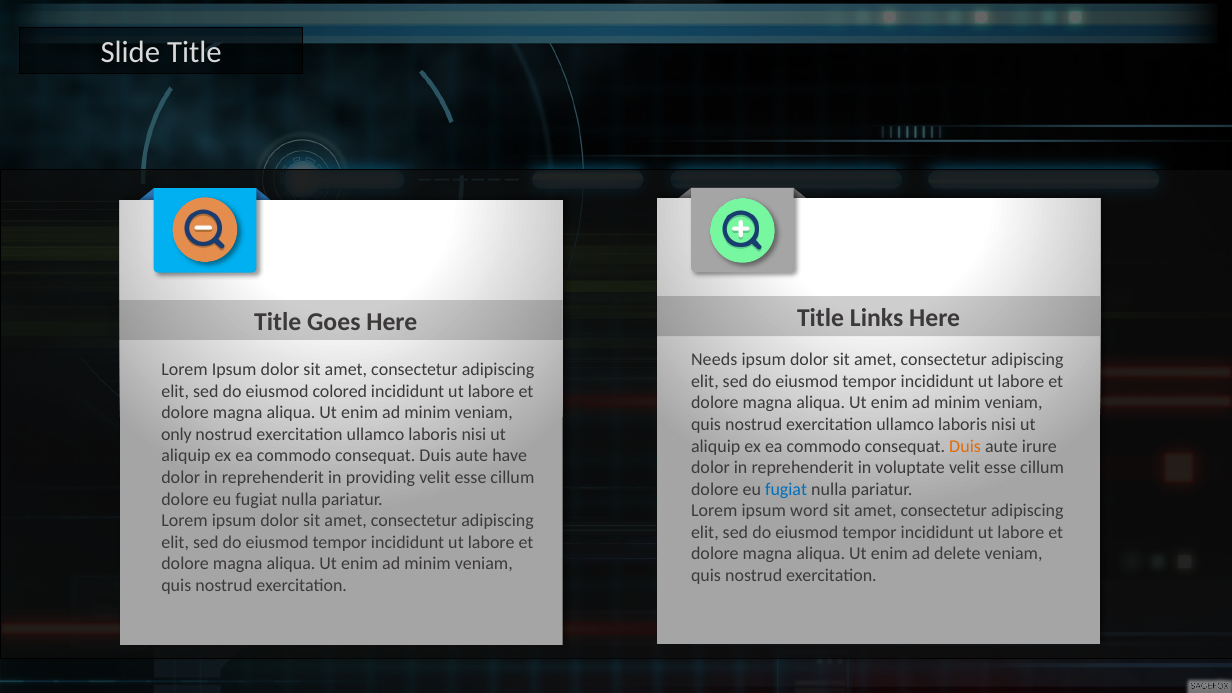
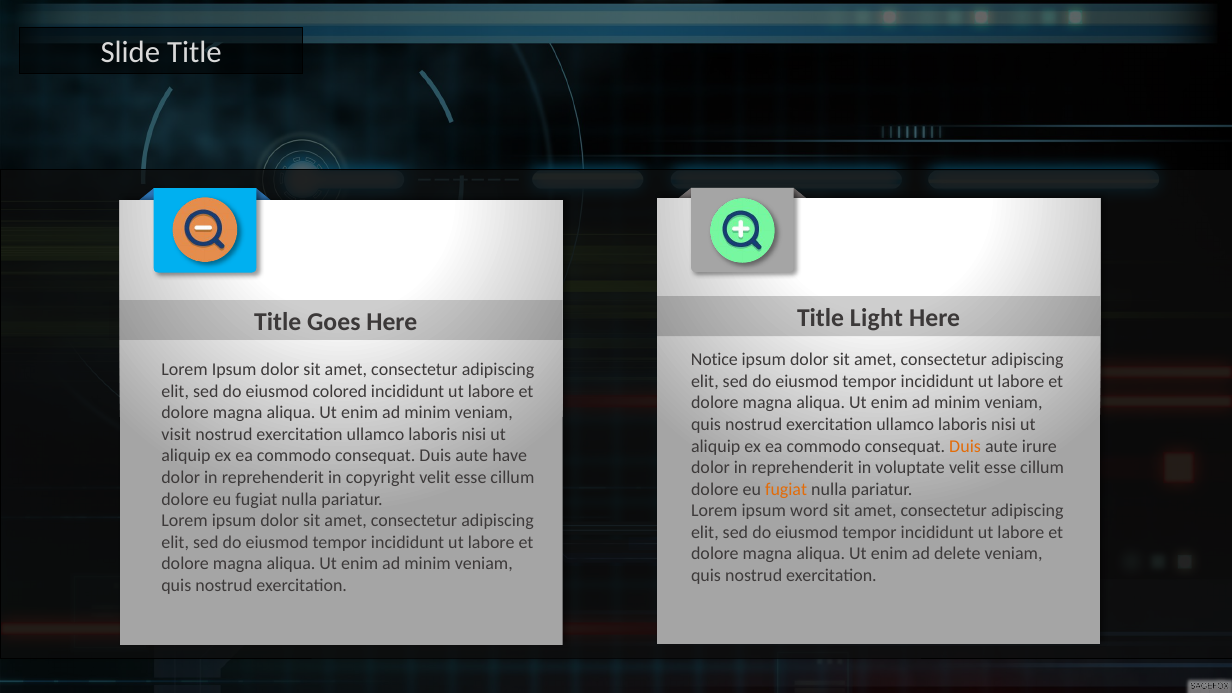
Links: Links -> Light (876, 318)
Needs: Needs -> Notice (714, 360)
only: only -> visit (176, 434)
providing: providing -> copyright (380, 478)
fugiat colour: blue -> orange (786, 489)
